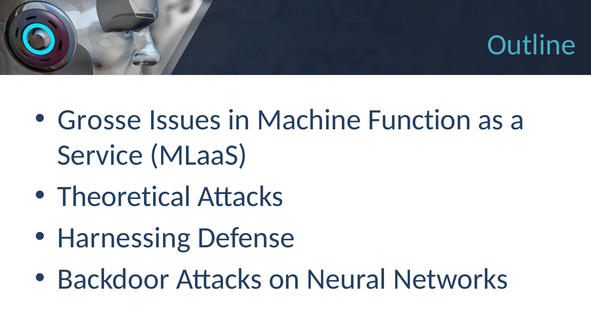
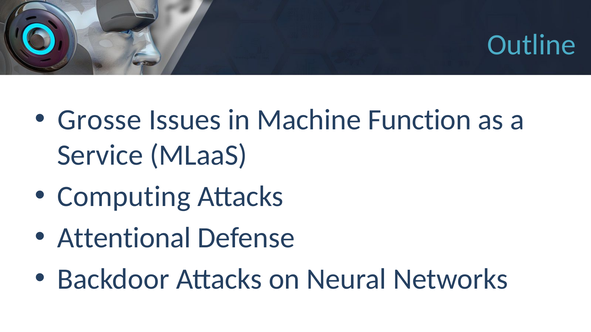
Theoretical: Theoretical -> Computing (124, 197)
Harnessing: Harnessing -> Attentional (124, 238)
